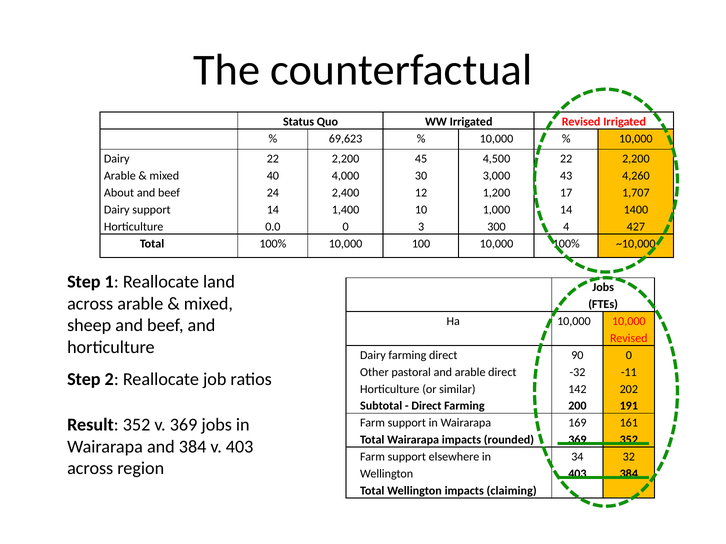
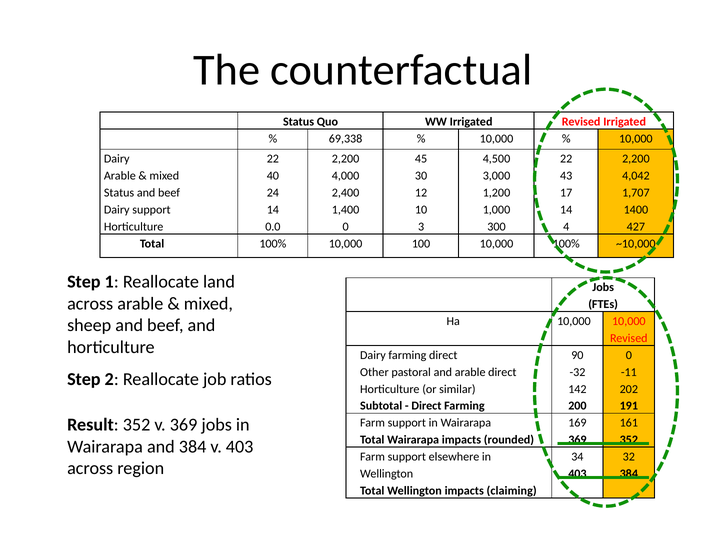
69,623: 69,623 -> 69,338 (346, 139)
4,260: 4,260 -> 4,042 (636, 176)
About: About -> Status (119, 193)
